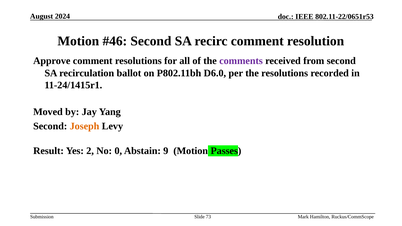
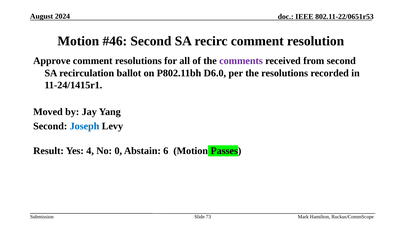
Joseph colour: orange -> blue (85, 126)
2: 2 -> 4 (90, 151)
9: 9 -> 6 (166, 151)
